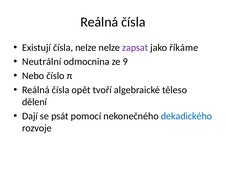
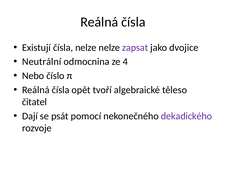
říkáme: říkáme -> dvojice (184, 47)
9: 9 -> 4 (125, 61)
dělení: dělení -> čitatel (34, 102)
dekadického colour: blue -> purple (186, 116)
